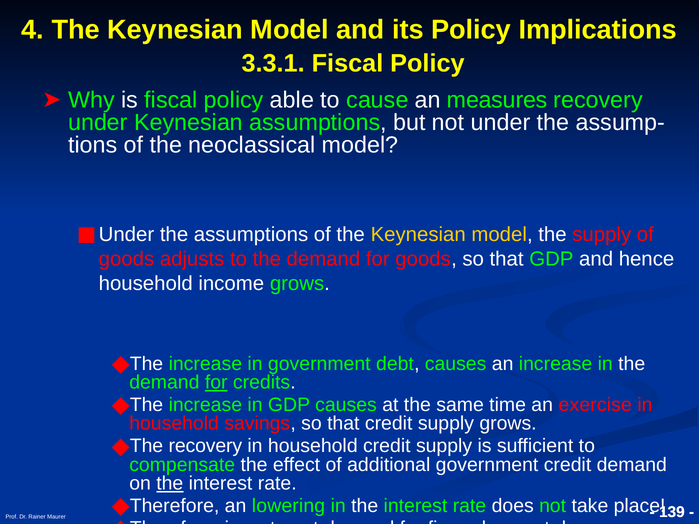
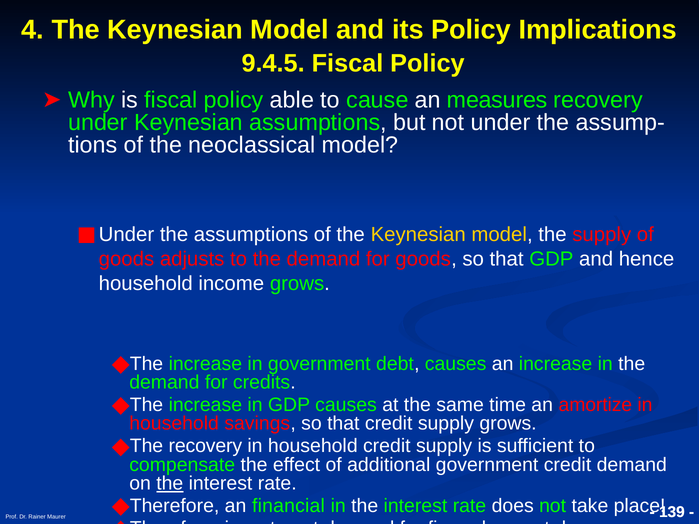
3.3.1: 3.3.1 -> 9.4.5 (273, 63)
for underline: present -> none (216, 383)
exercise: exercise -> amortize (595, 405)
lowering: lowering -> financial (288, 506)
